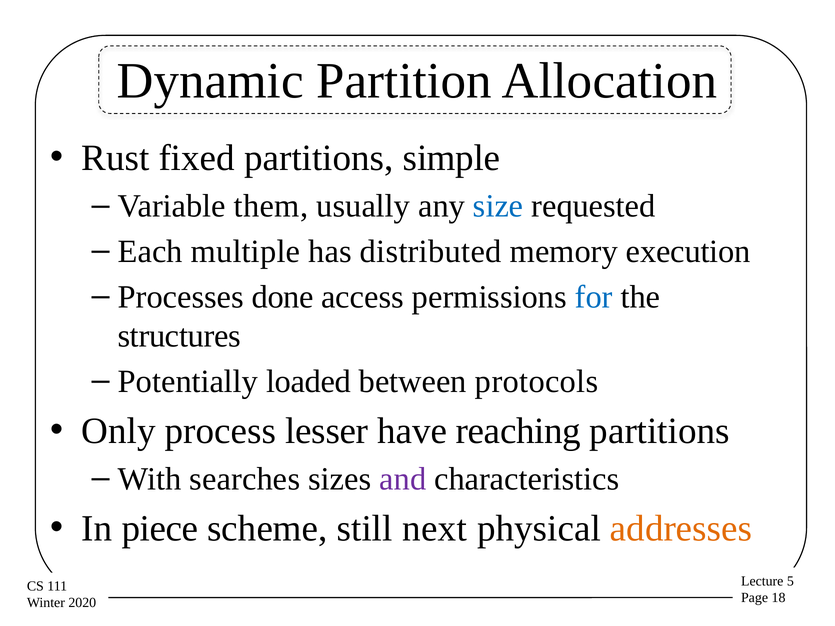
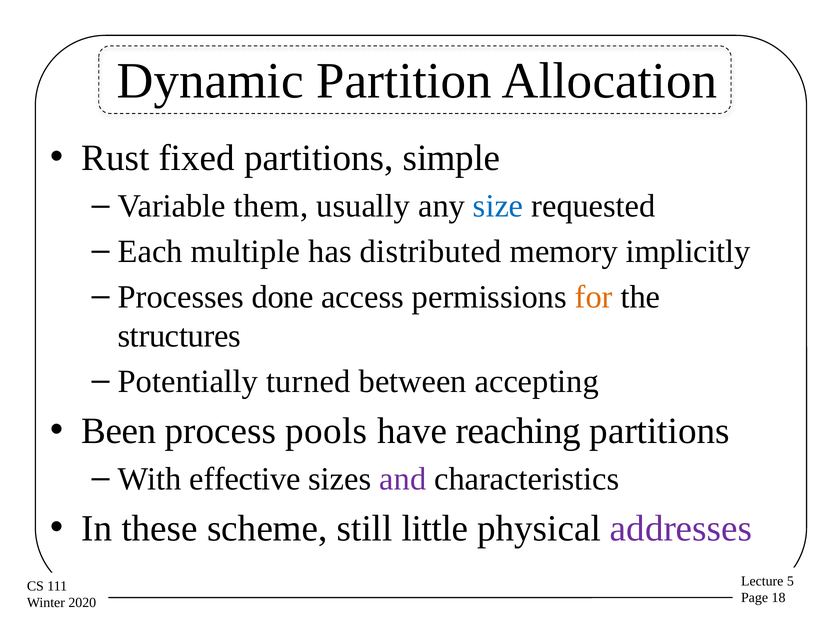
execution: execution -> implicitly (688, 252)
for colour: blue -> orange (594, 297)
loaded: loaded -> turned (308, 382)
protocols: protocols -> accepting (537, 382)
Only: Only -> Been (119, 431)
lesser: lesser -> pools (326, 431)
searches: searches -> effective (245, 479)
piece: piece -> these (160, 529)
next: next -> little (435, 529)
addresses colour: orange -> purple (681, 529)
